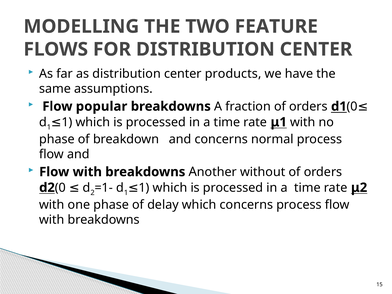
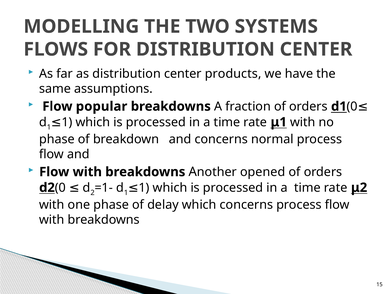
FEATURE: FEATURE -> SYSTEMS (276, 26)
without: without -> opened (263, 172)
